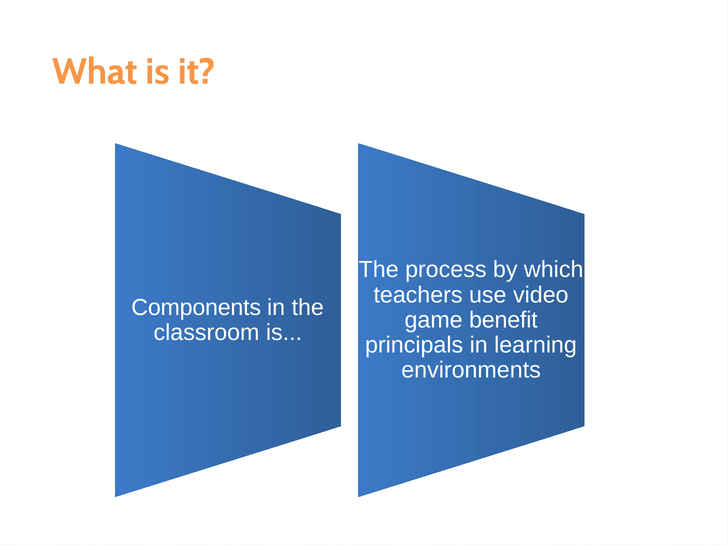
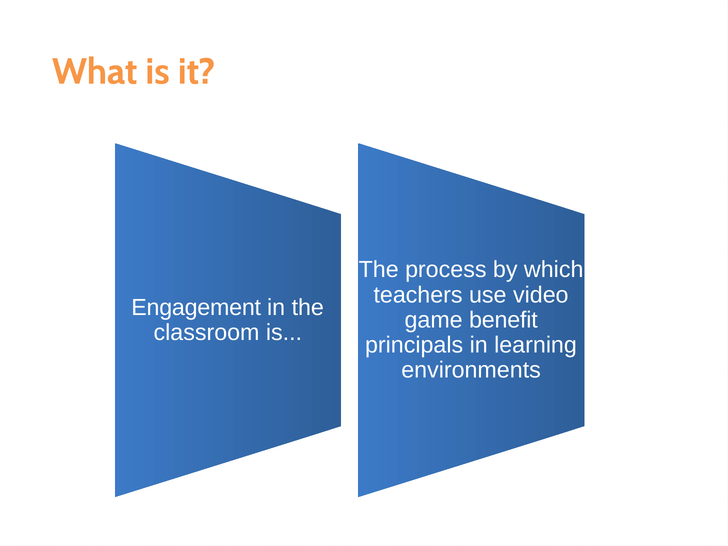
Components: Components -> Engagement (196, 307)
